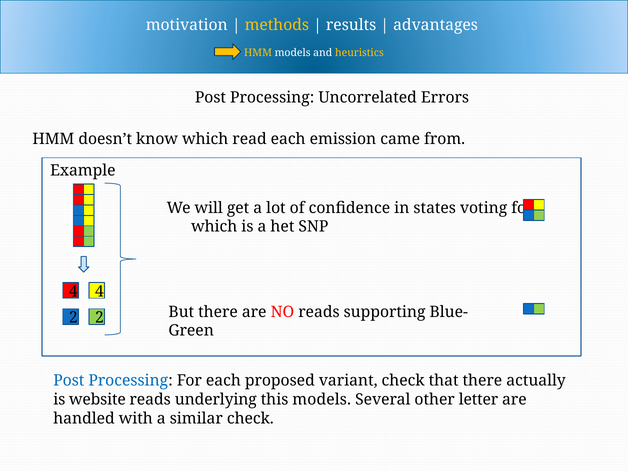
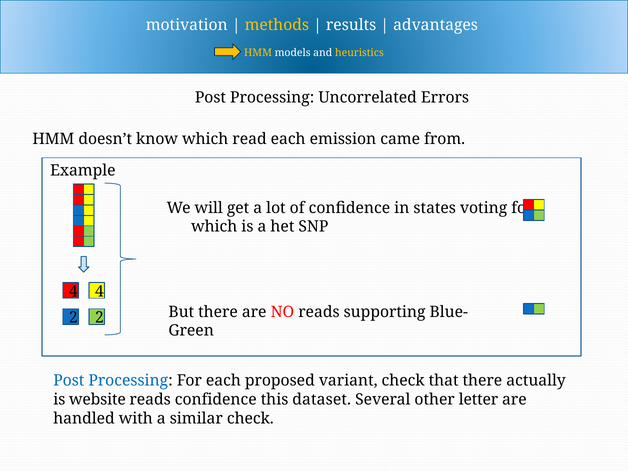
reads underlying: underlying -> confidence (216, 400)
this models: models -> dataset (322, 400)
